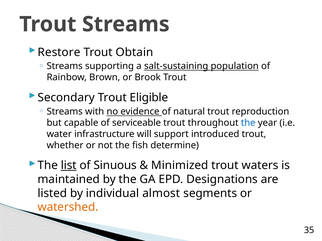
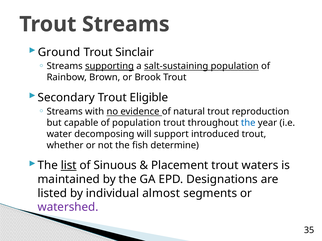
Restore: Restore -> Ground (59, 52)
Obtain: Obtain -> Sinclair (135, 52)
supporting underline: none -> present (109, 66)
of serviceable: serviceable -> population (136, 123)
infrastructure: infrastructure -> decomposing (104, 134)
Minimized: Minimized -> Placement (180, 166)
watershed colour: orange -> purple (68, 208)
